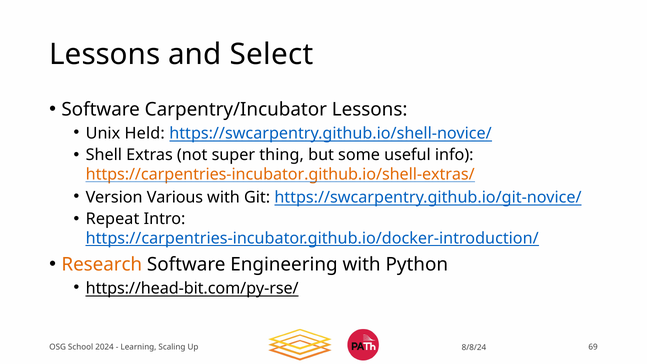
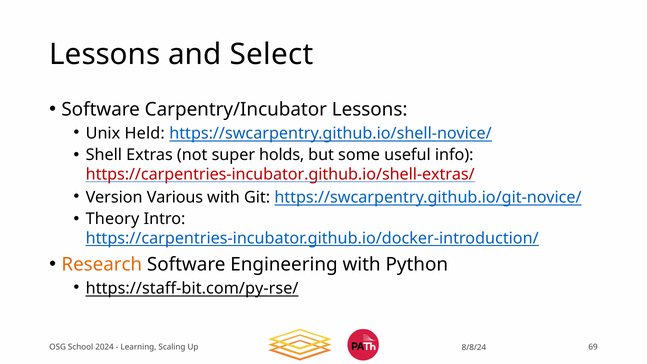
thing: thing -> holds (282, 155)
https://carpentries-incubator.github.io/shell-extras/ colour: orange -> red (280, 174)
Repeat: Repeat -> Theory (113, 219)
https://head-bit.com/py-rse/: https://head-bit.com/py-rse/ -> https://staff-bit.com/py-rse/ (192, 289)
